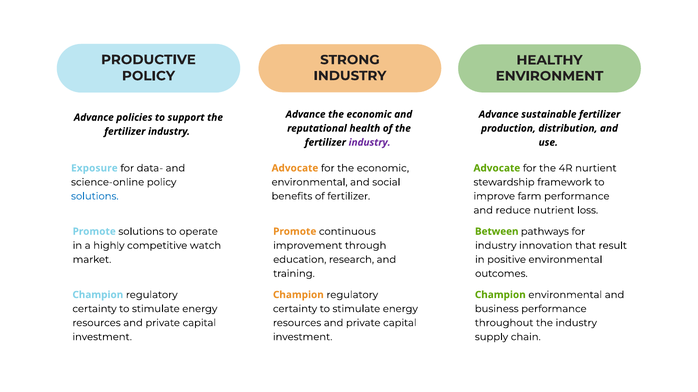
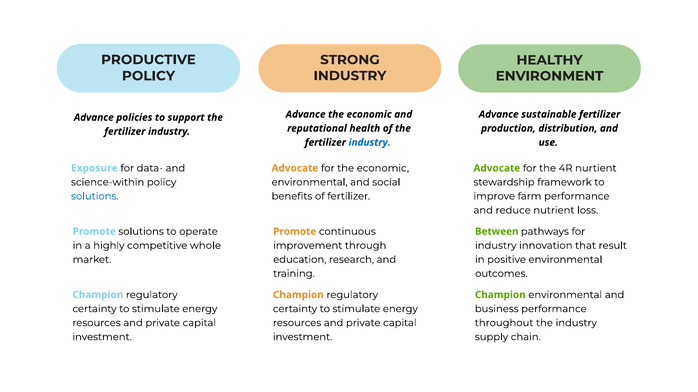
industry colour: purple -> blue (370, 143)
science-online: science-online -> science-within (108, 182)
watch: watch -> whole (205, 246)
